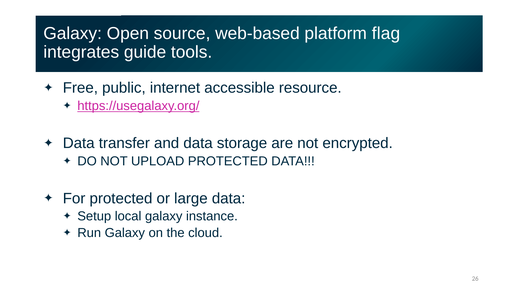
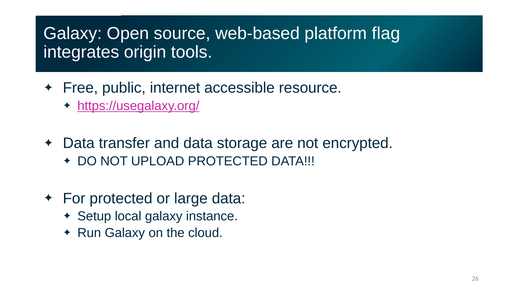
guide: guide -> origin (145, 52)
